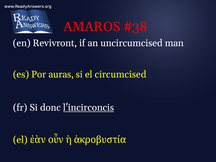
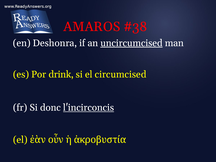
Revivront: Revivront -> Deshonra (55, 43)
uncircumcised underline: none -> present (131, 43)
auras: auras -> drink (61, 74)
